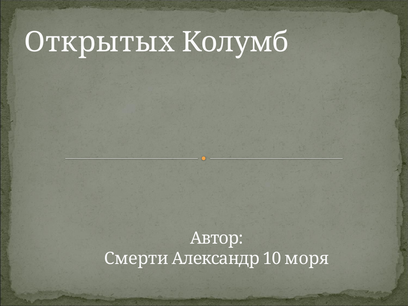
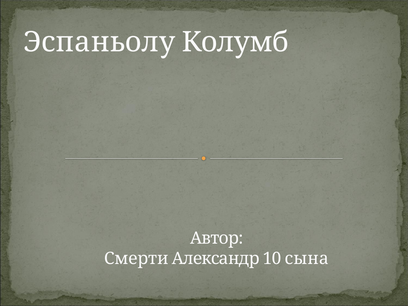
Открытых: Открытых -> Эспаньолу (99, 42)
моря: моря -> сына (307, 259)
